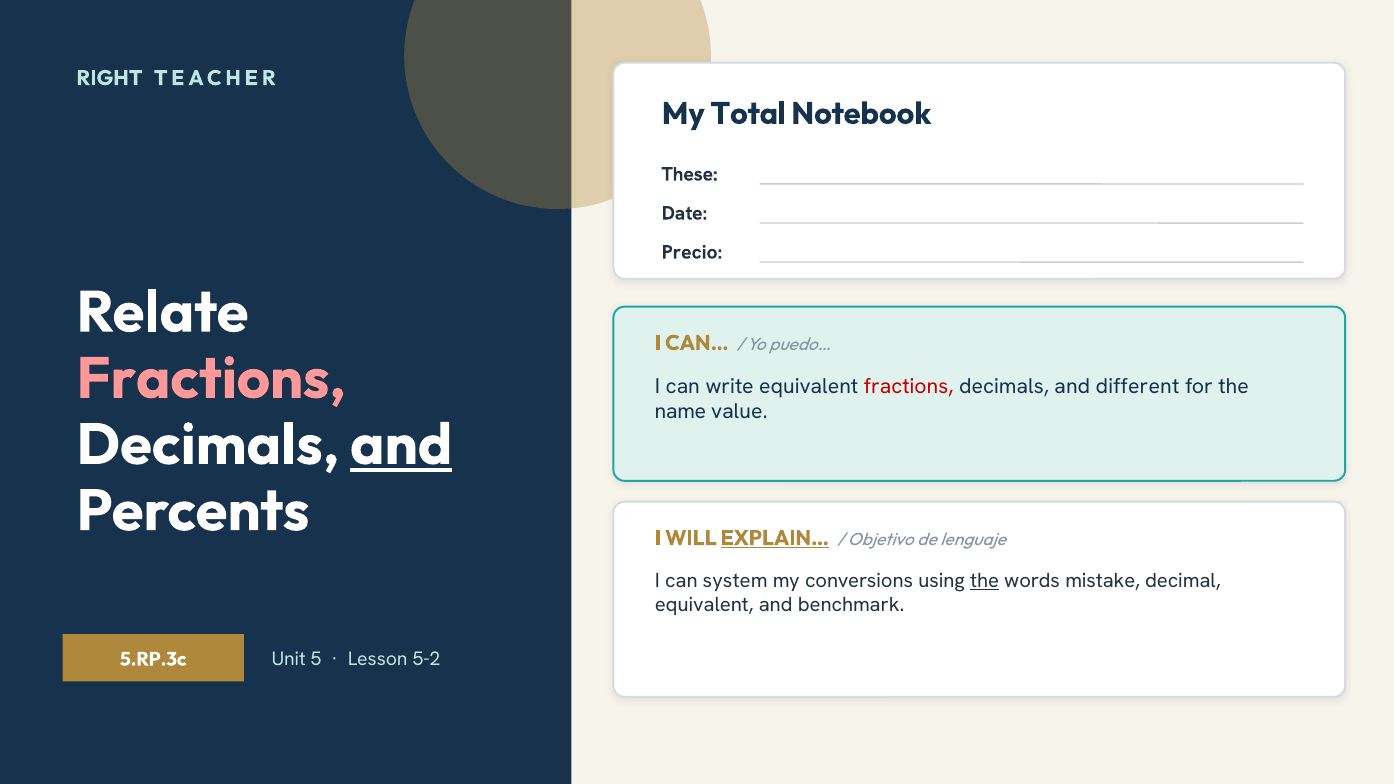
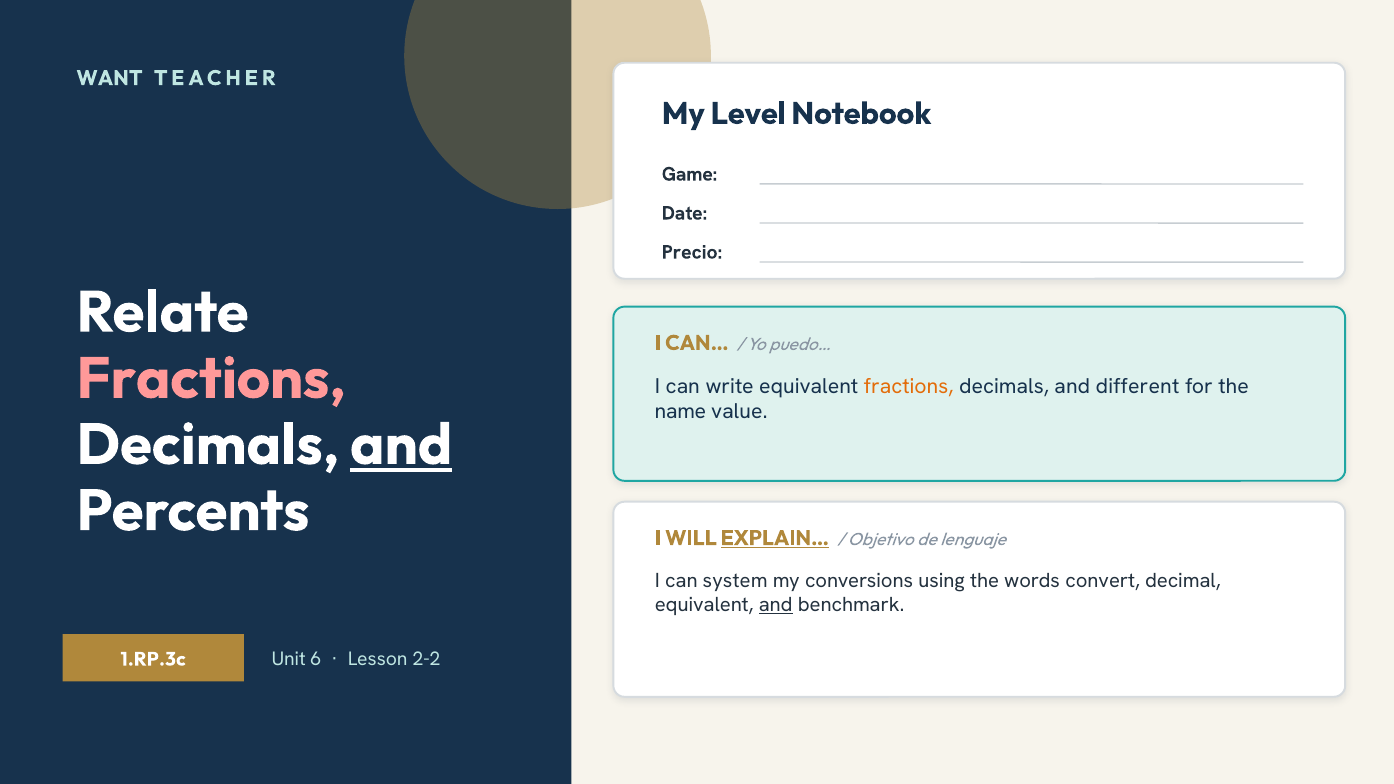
RIGHT: RIGHT -> WANT (109, 78)
Total: Total -> Level (748, 114)
These: These -> Game (690, 174)
fractions colour: red -> orange (909, 386)
the underline: present -> none (985, 581)
mistake: mistake -> convert (1103, 581)
and underline: none -> present (776, 605)
5.RP.3c: 5.RP.3c -> 1.RP.3c (153, 659)
5: 5 -> 6 (316, 659)
5-2: 5-2 -> 2-2 (427, 659)
